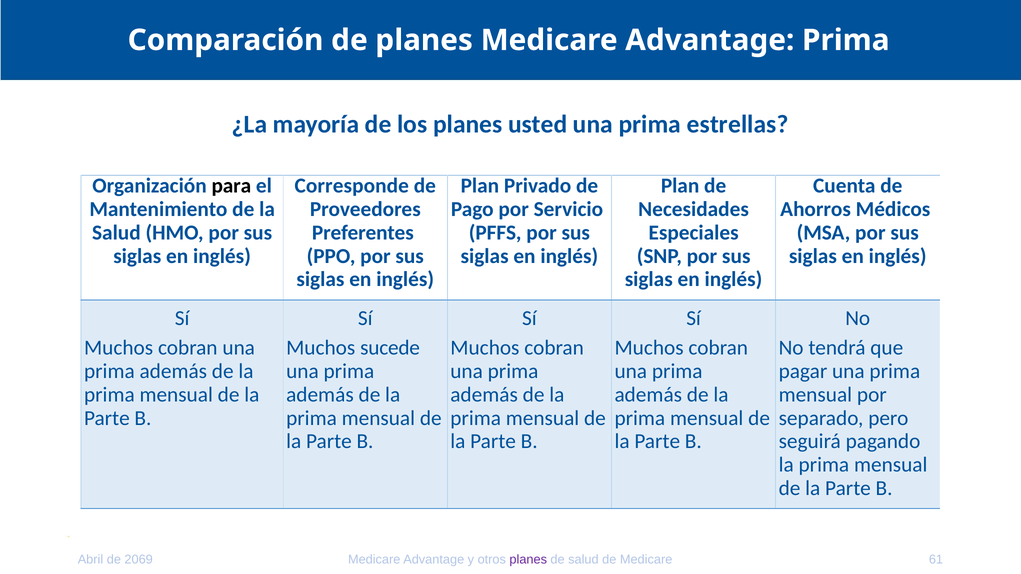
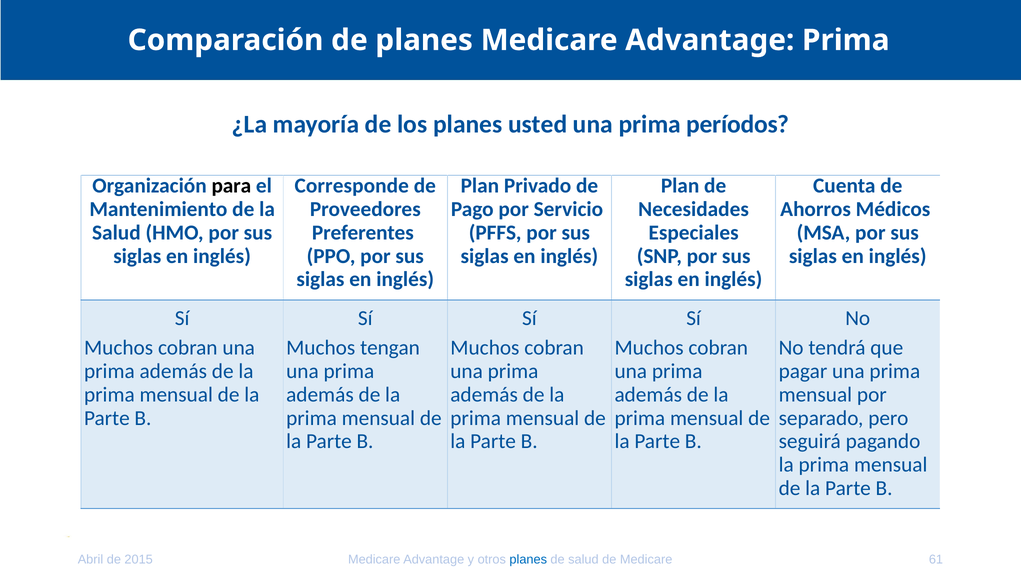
estrellas: estrellas -> períodos (738, 124)
sucede: sucede -> tengan (390, 348)
2069: 2069 -> 2015 (139, 560)
planes colour: purple -> blue (528, 560)
